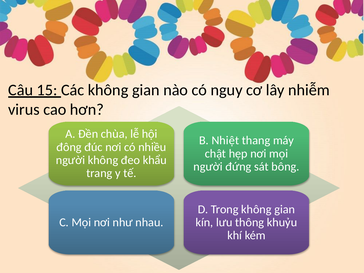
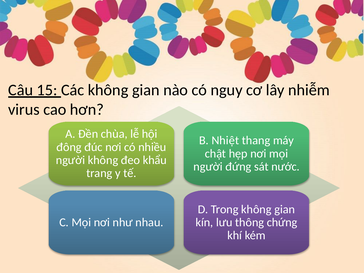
bông: bông -> nước (286, 167)
khuỷu: khuỷu -> chứng (282, 222)
